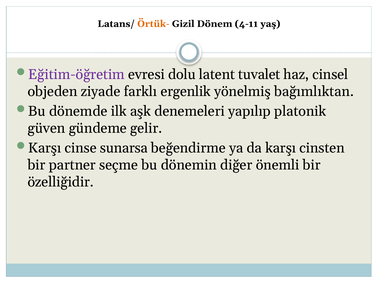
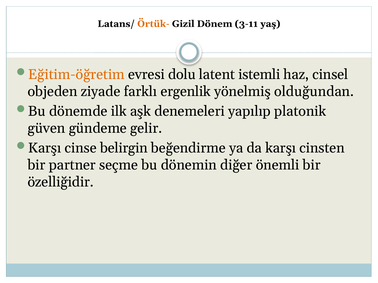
4-11: 4-11 -> 3-11 (246, 24)
Eğitim-öğretim colour: purple -> orange (76, 74)
tuvalet: tuvalet -> istemli (259, 74)
bağımlıktan: bağımlıktan -> olduğundan (314, 92)
sunarsa: sunarsa -> belirgin (124, 148)
